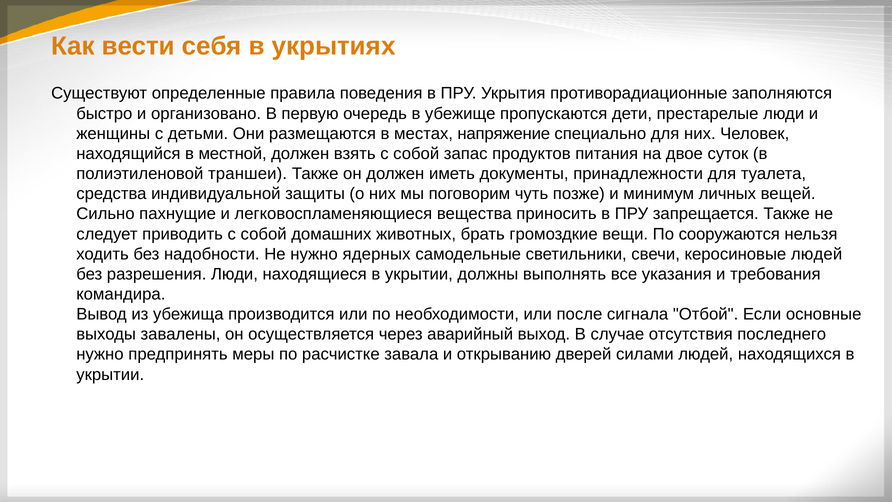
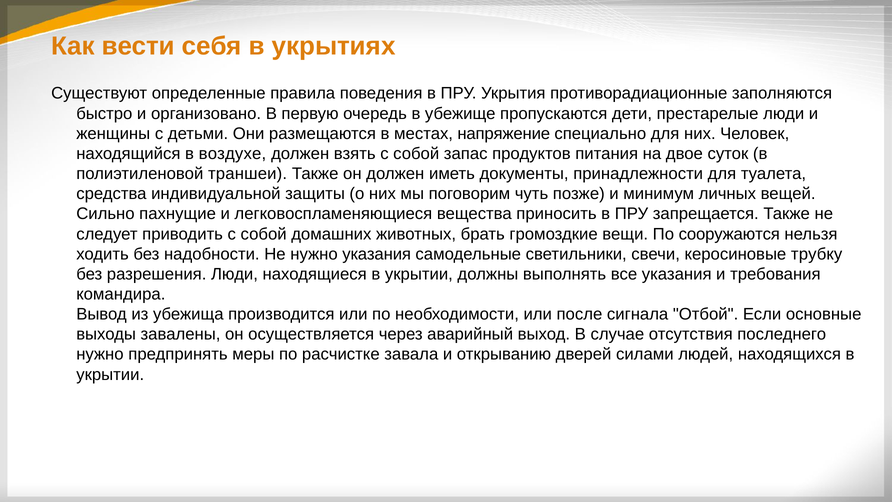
местной: местной -> воздухе (232, 154)
нужно ядерных: ядерных -> указания (377, 254)
керосиновые людей: людей -> трубку (817, 254)
